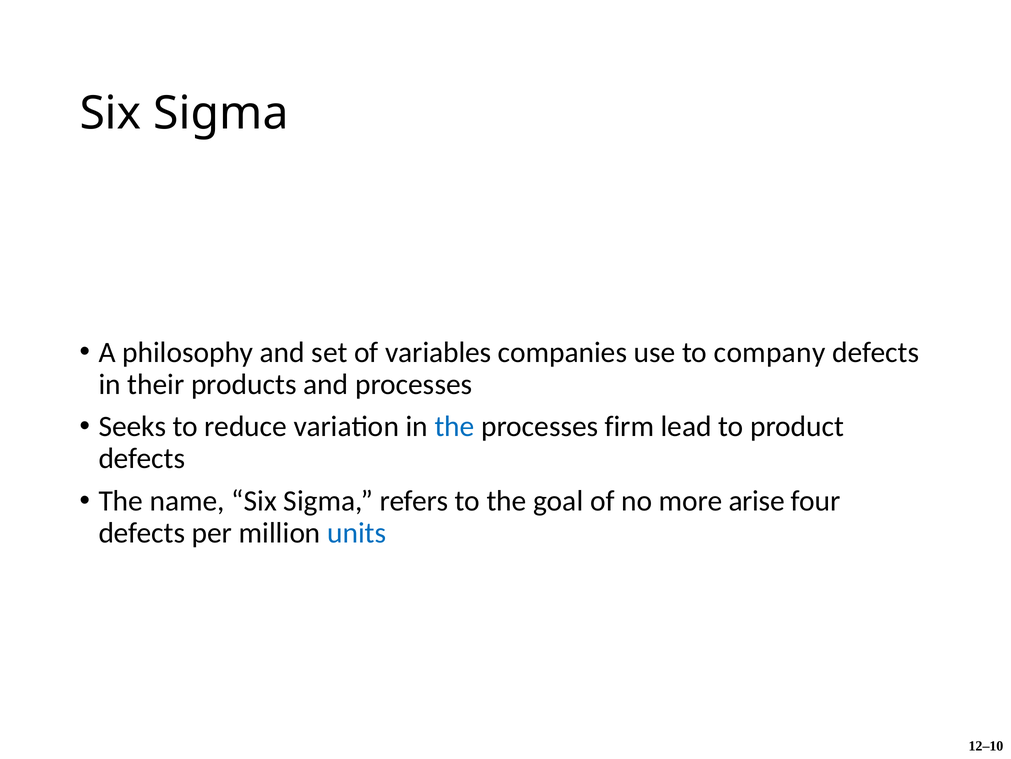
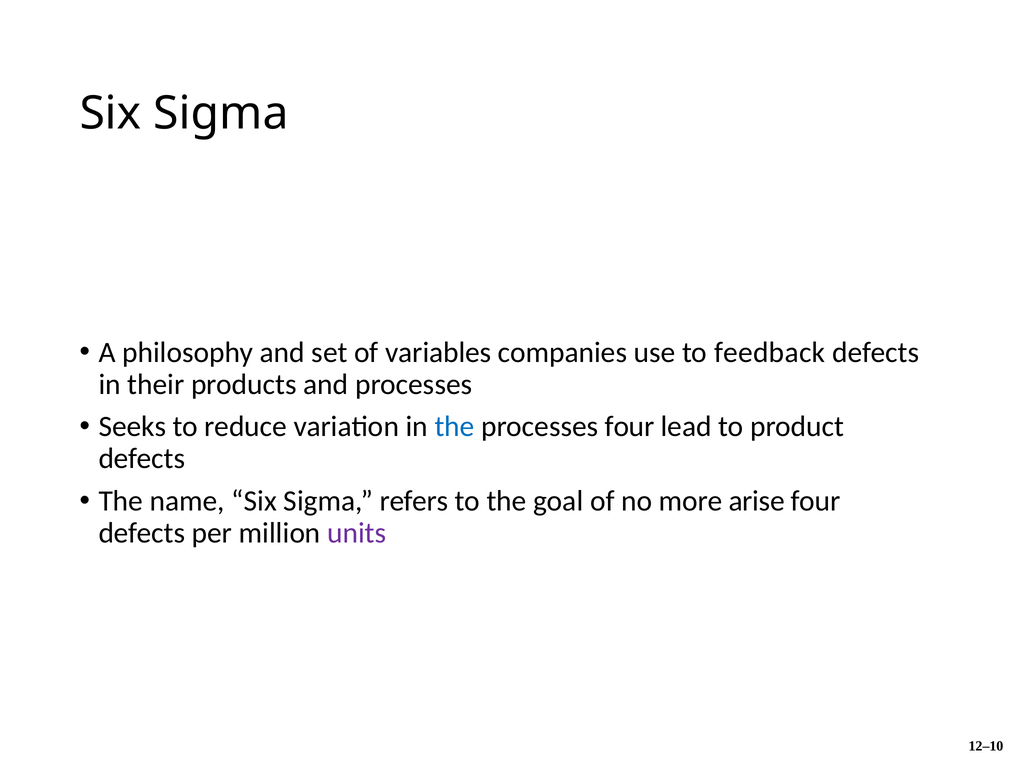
company: company -> feedback (770, 352)
processes firm: firm -> four (630, 426)
units colour: blue -> purple (357, 532)
